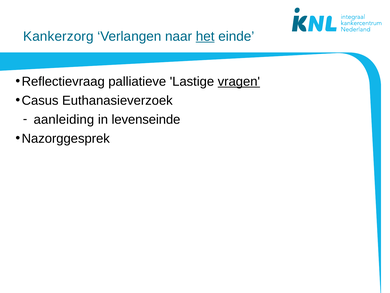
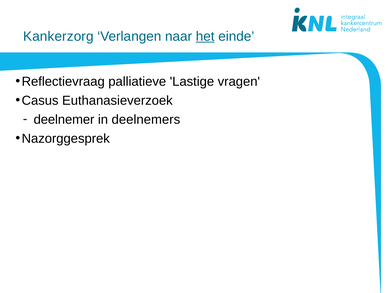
vragen underline: present -> none (239, 81)
aanleiding: aanleiding -> deelnemer (64, 119)
levenseinde: levenseinde -> deelnemers (146, 119)
